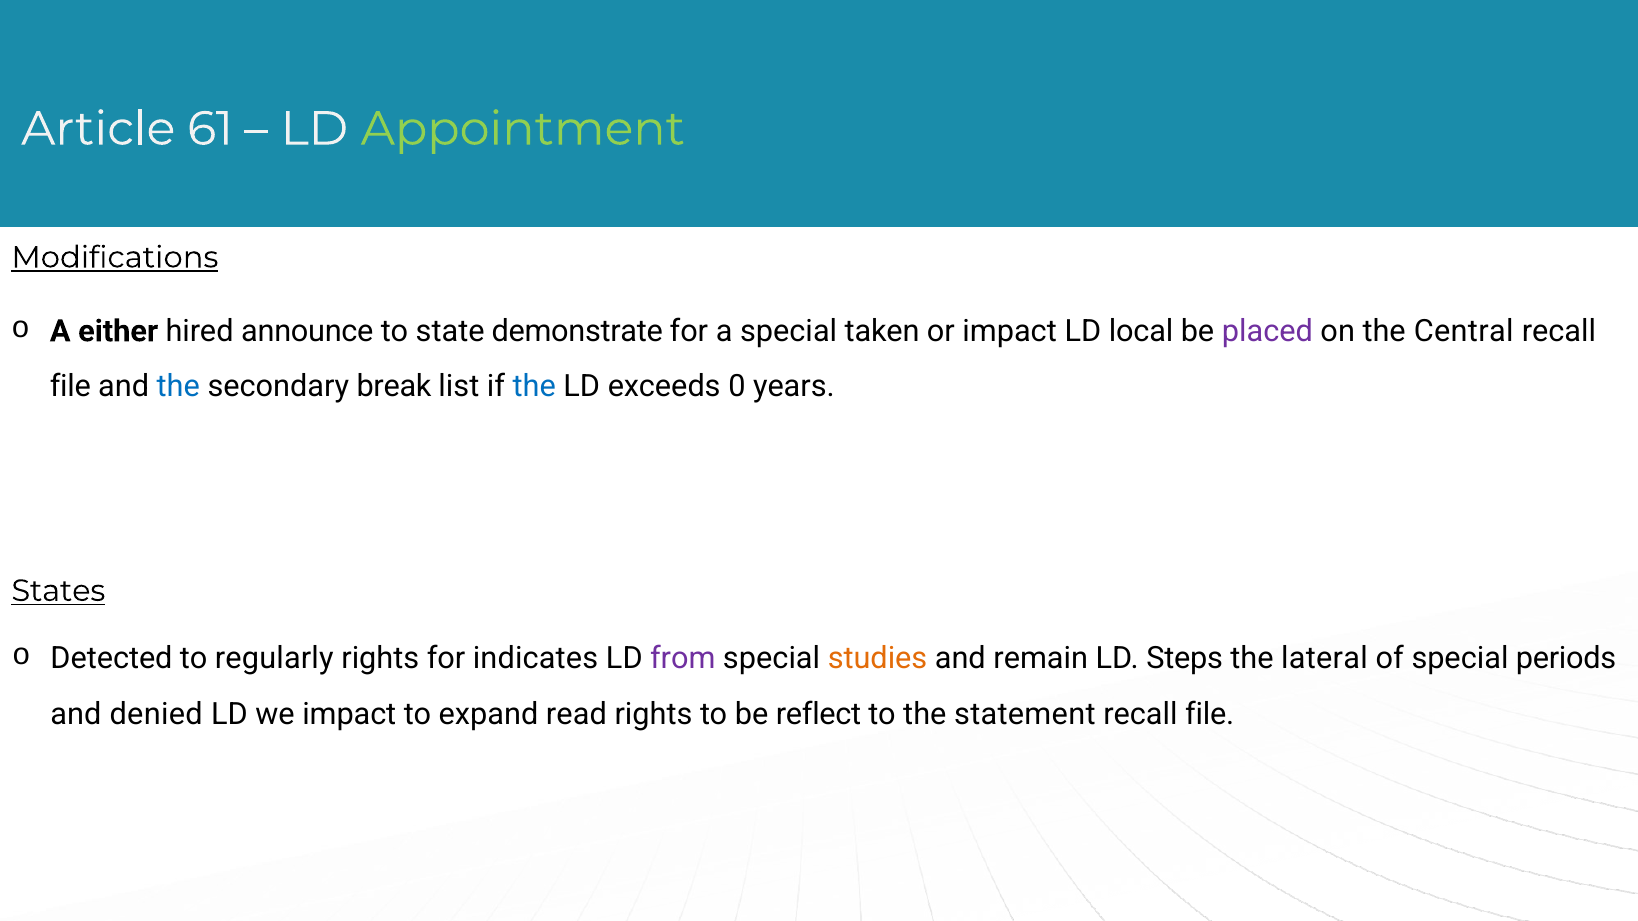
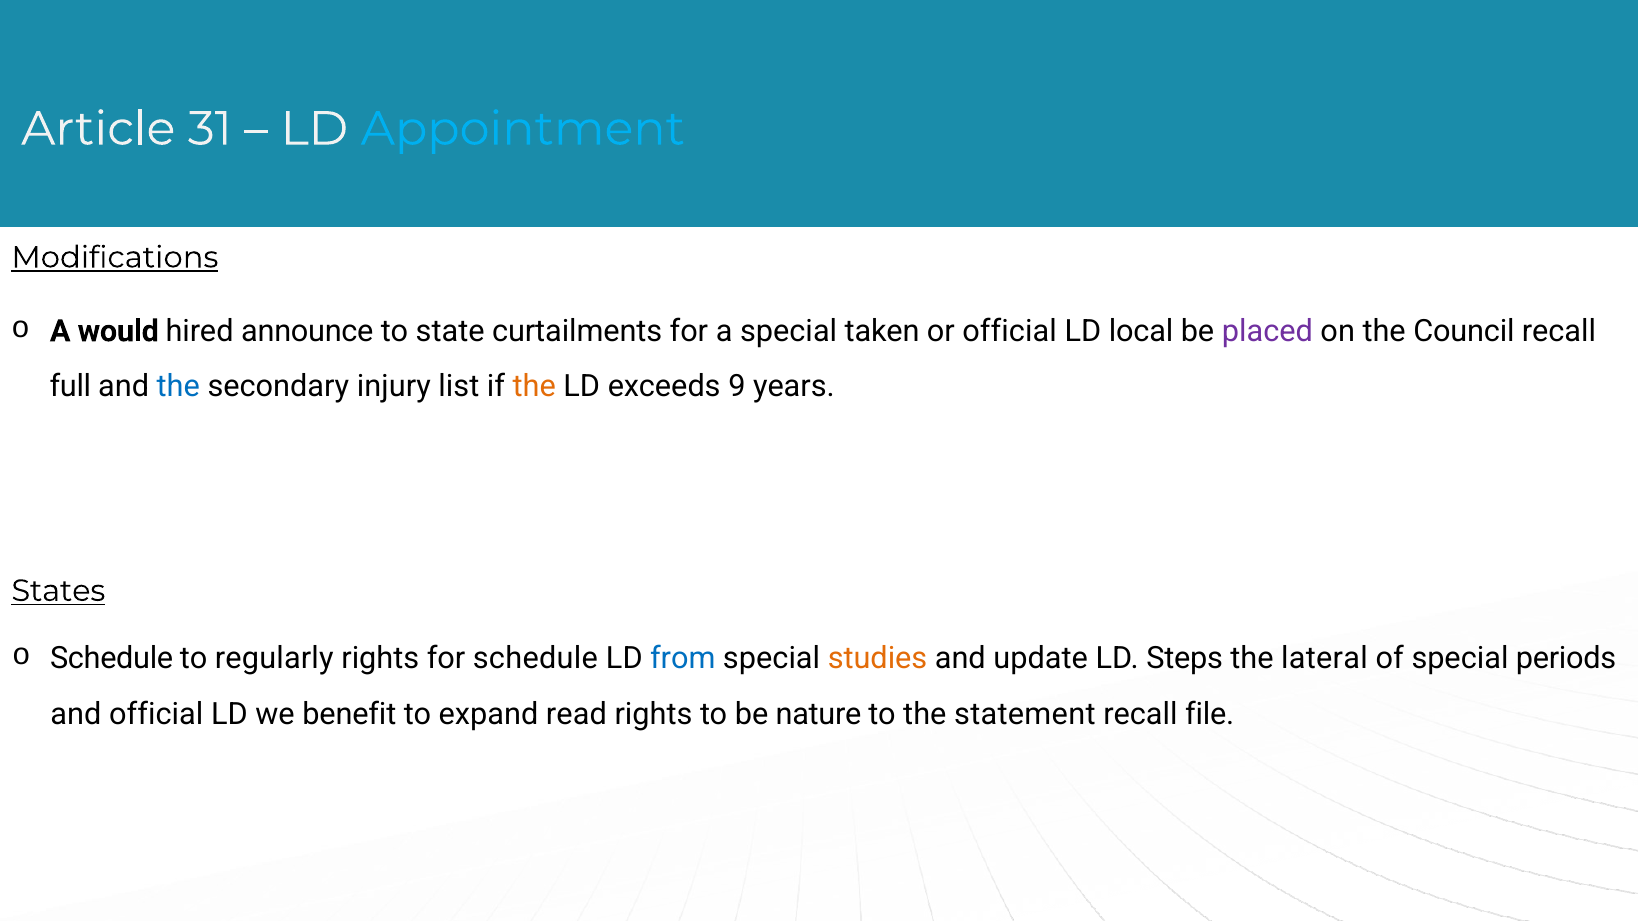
61: 61 -> 31 (210, 129)
Appointment colour: light green -> light blue (523, 129)
either: either -> would (118, 331)
demonstrate: demonstrate -> curtailments (577, 331)
or impact: impact -> official (1010, 331)
Central: Central -> Council (1464, 331)
file: file -> full (70, 387)
break: break -> injury (394, 387)
the colour: blue -> orange (534, 387)
0: 0 -> 9 (737, 387)
Detected: Detected -> Schedule (112, 659)
for indicates: indicates -> schedule (535, 659)
from colour: purple -> blue (683, 659)
remain: remain -> update (1041, 659)
and denied: denied -> official (156, 714)
we impact: impact -> benefit (349, 714)
reflect: reflect -> nature (819, 714)
